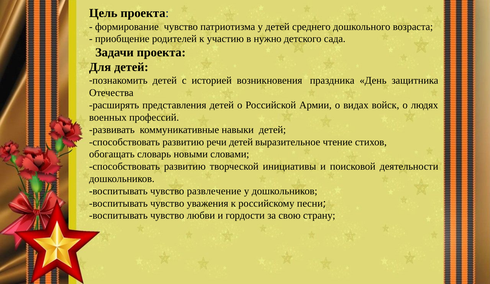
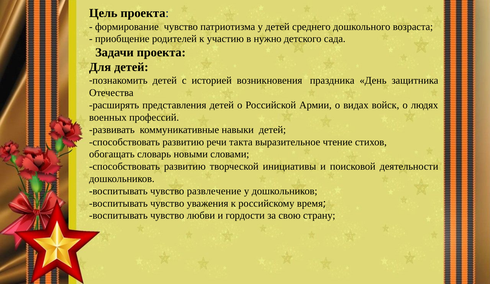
речи детей: детей -> такта (241, 142)
песни: песни -> время (310, 203)
